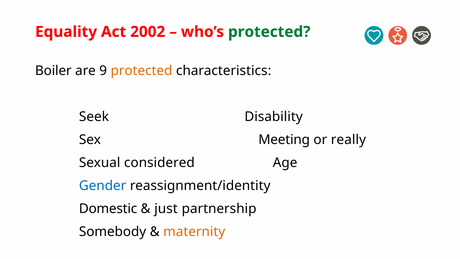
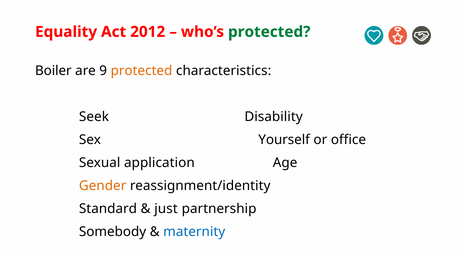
2002: 2002 -> 2012 (148, 32)
Meeting: Meeting -> Yourself (284, 140)
really: really -> office (348, 140)
considered: considered -> application (159, 163)
Gender colour: blue -> orange (103, 186)
Domestic: Domestic -> Standard (108, 209)
maternity colour: orange -> blue (194, 231)
